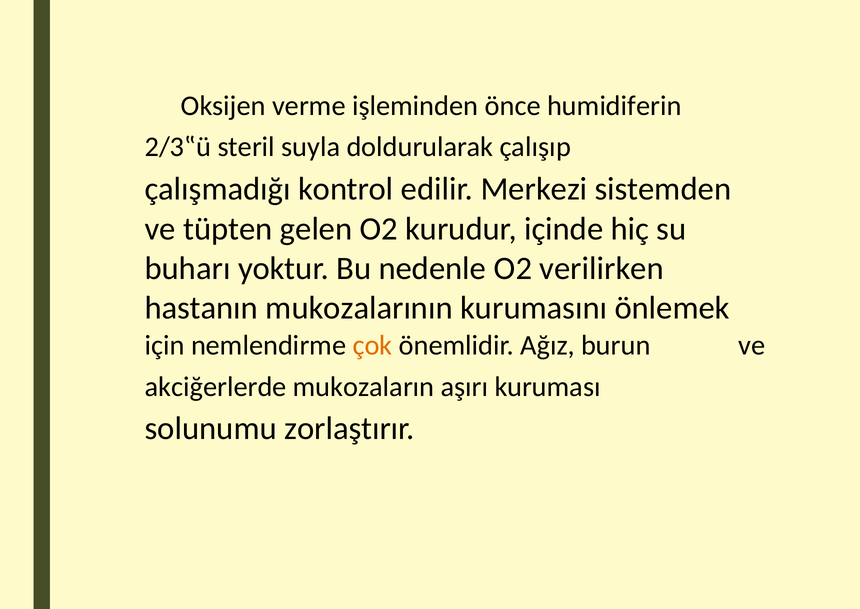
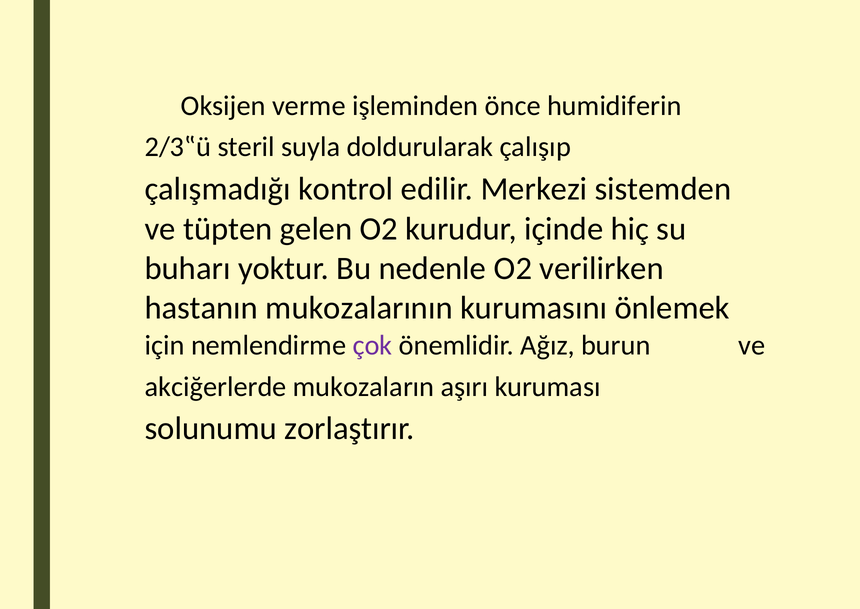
çok colour: orange -> purple (372, 345)
